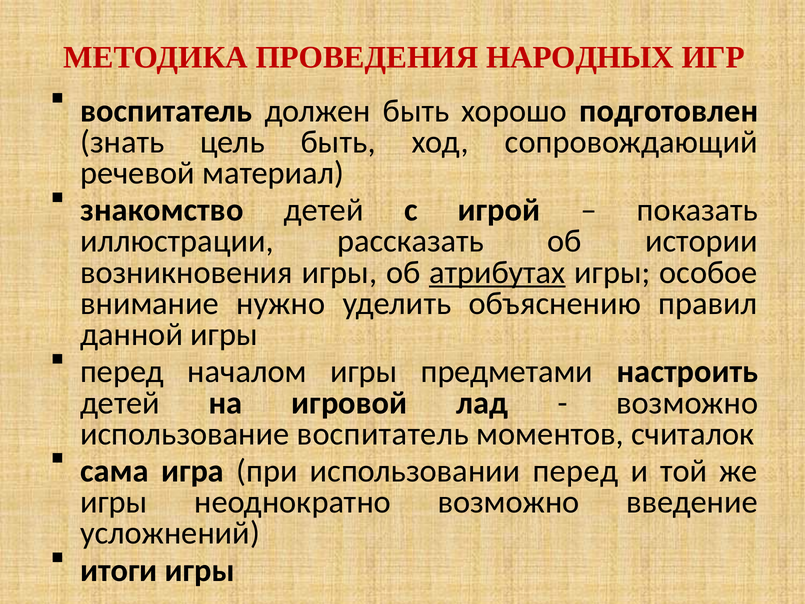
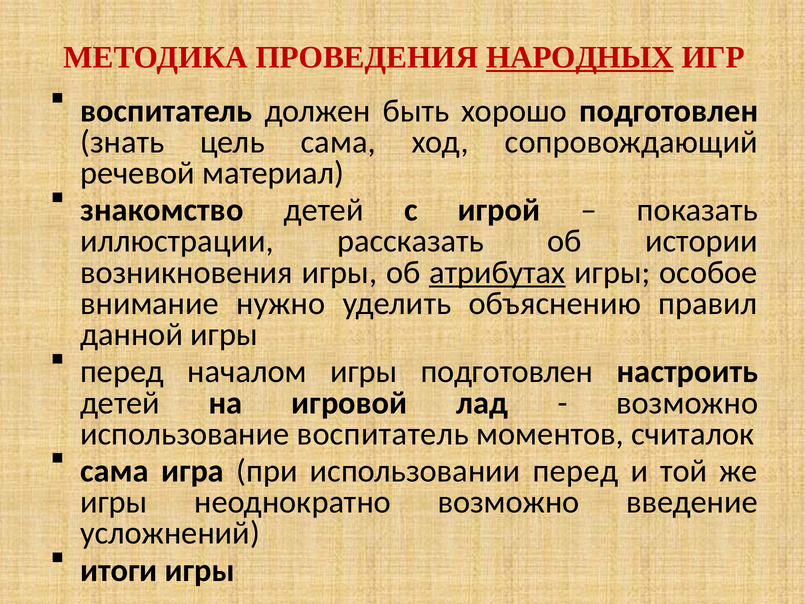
НАРОДНЫХ underline: none -> present (580, 57)
цель быть: быть -> сама (338, 142)
игры предметами: предметами -> подготовлен (507, 372)
